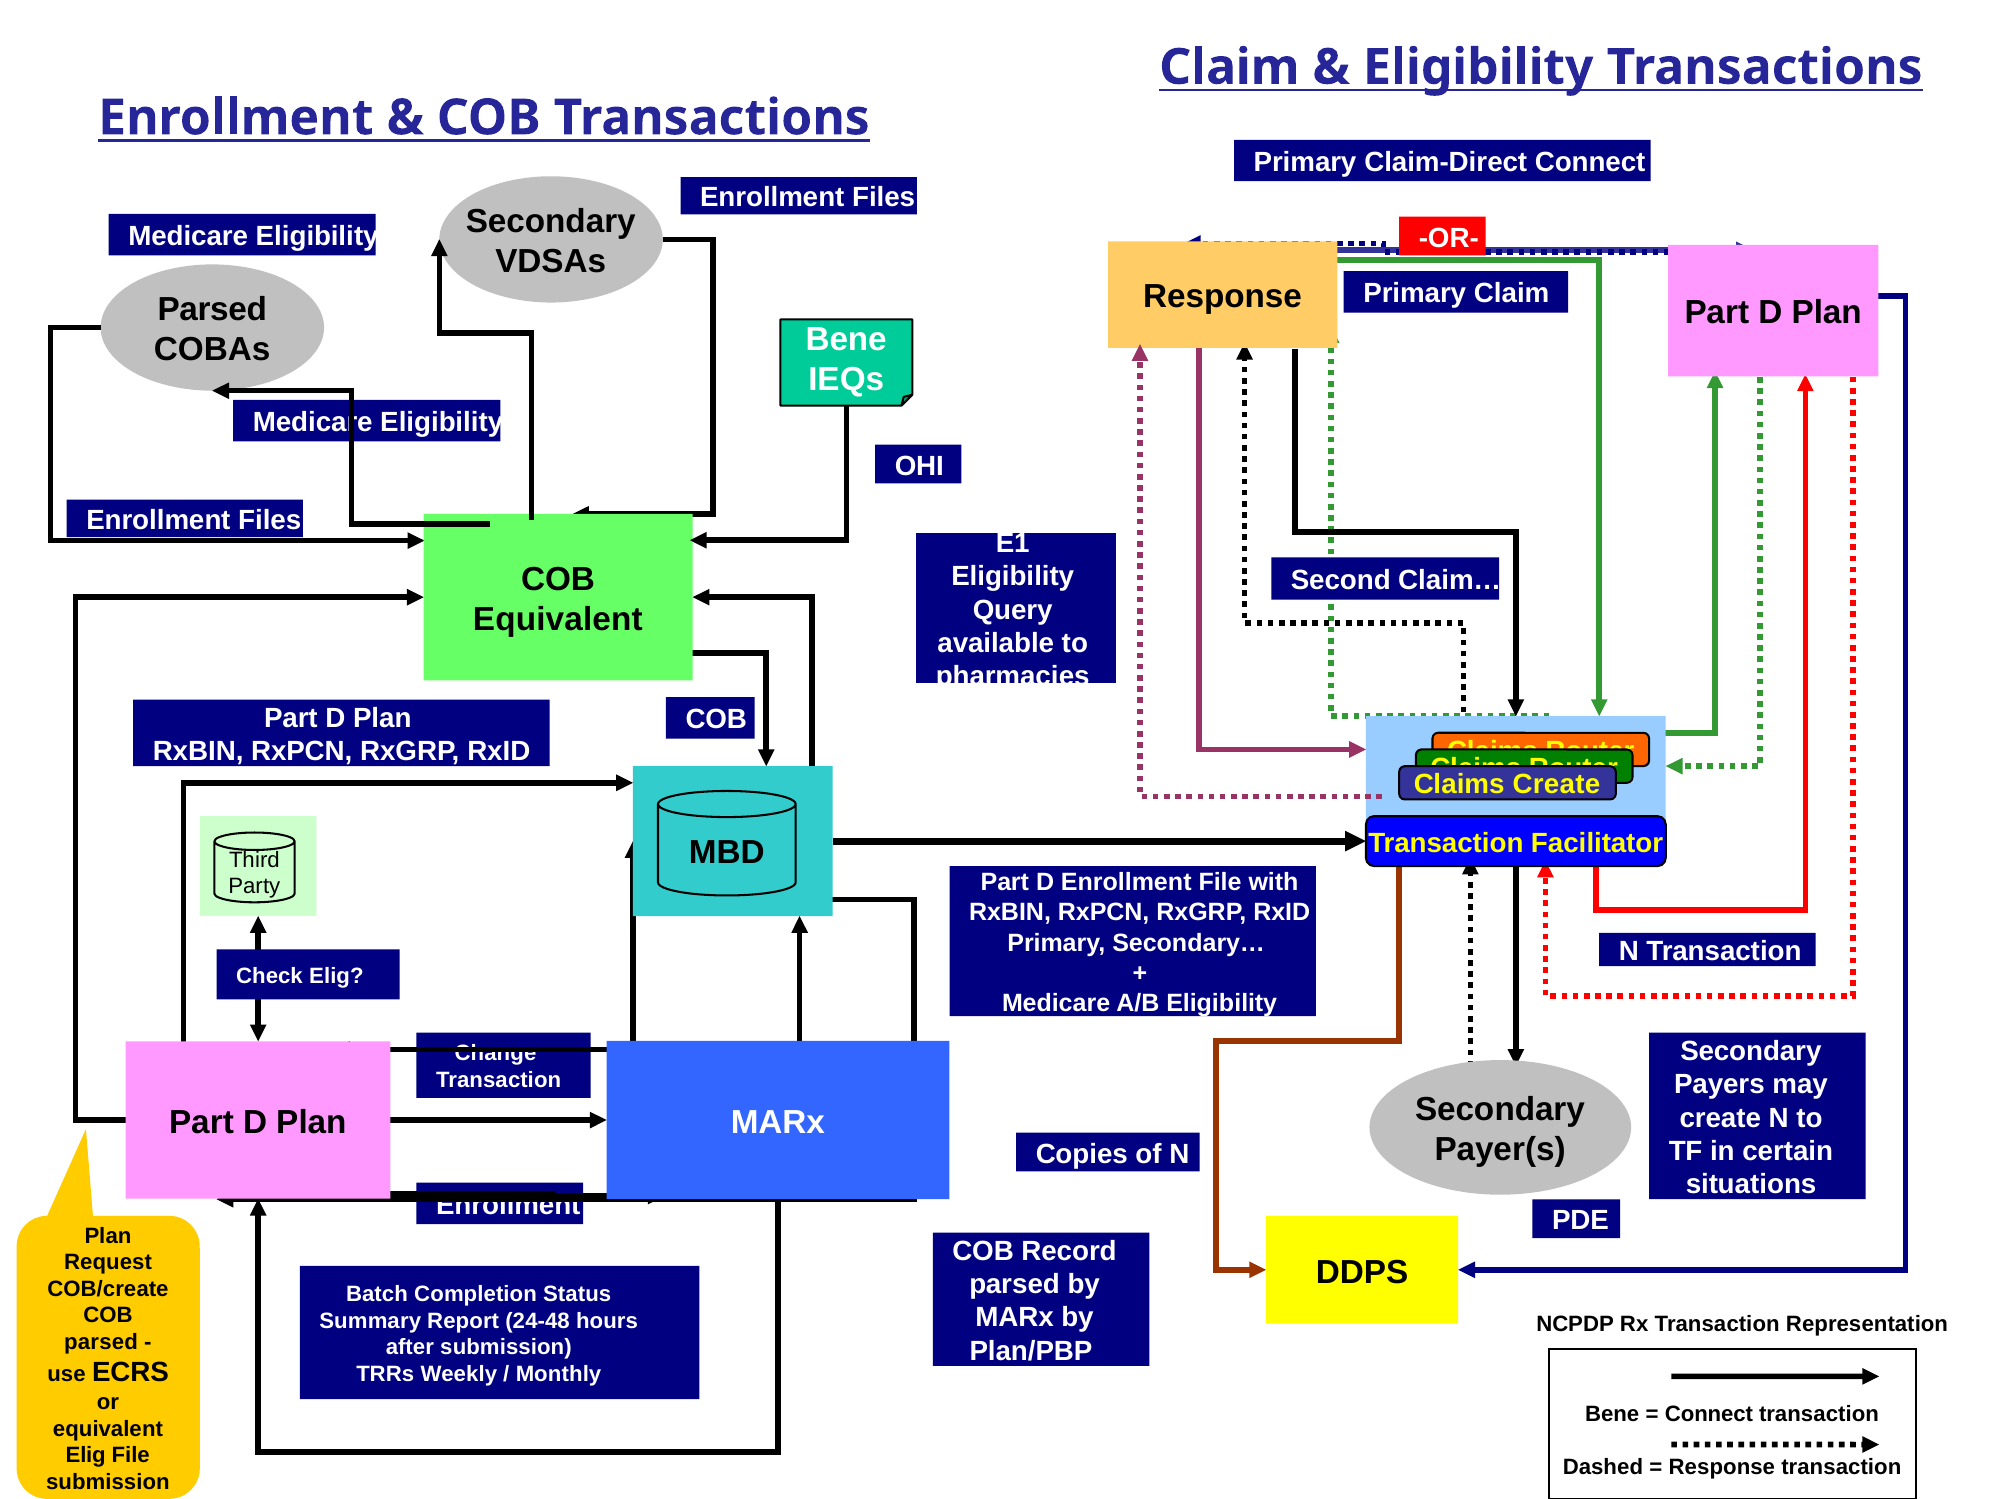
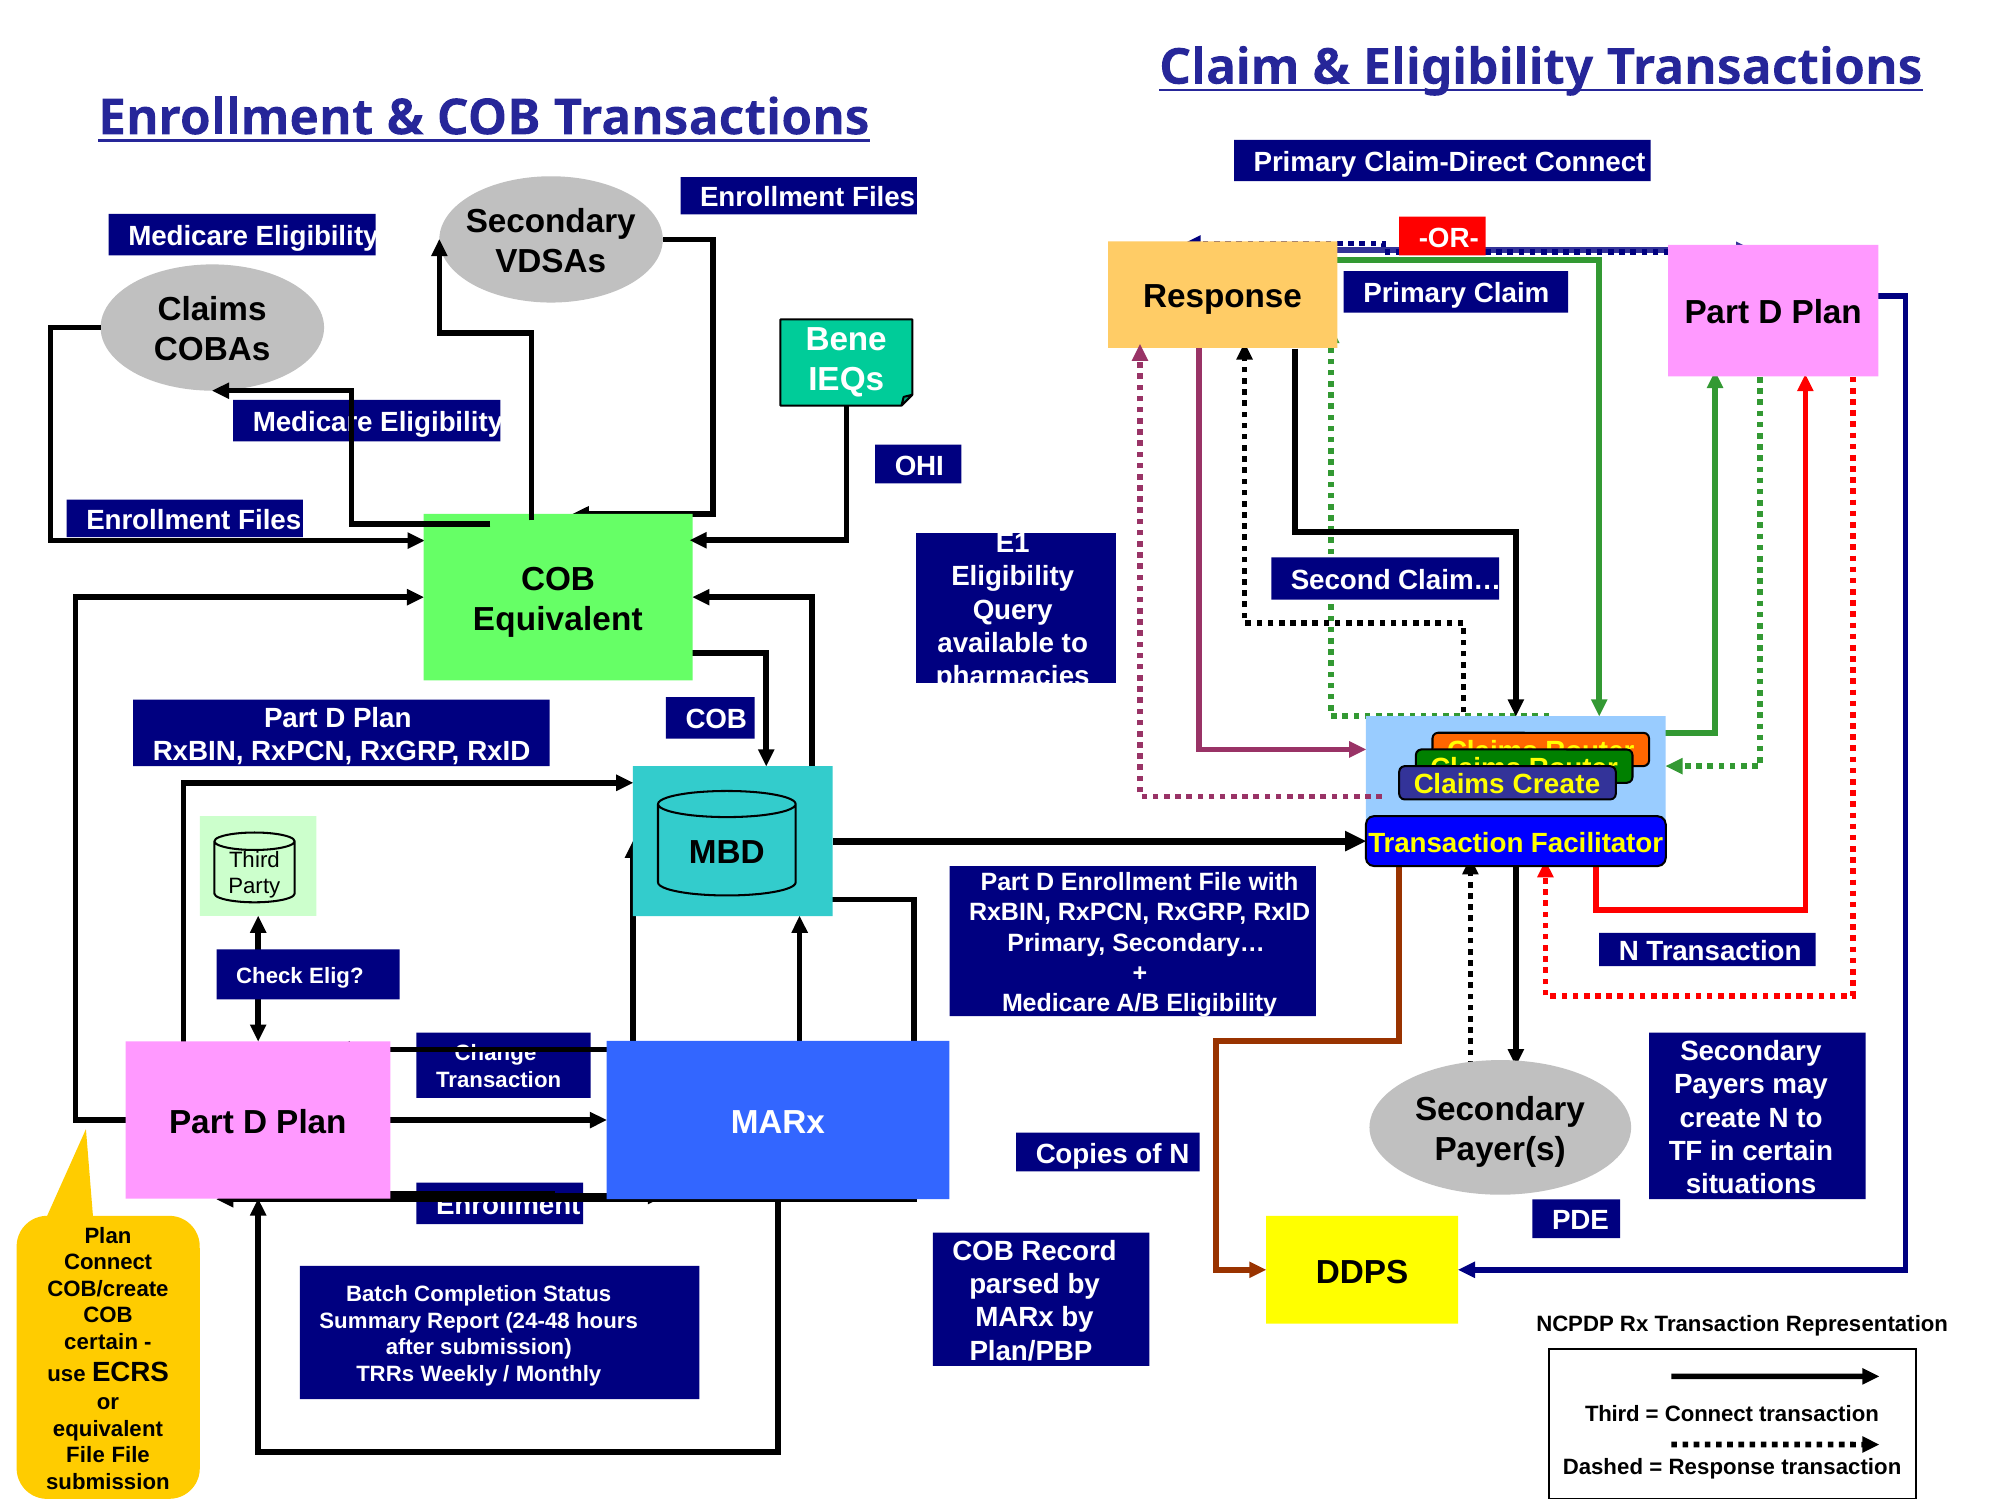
Parsed: Parsed -> Claims (212, 310)
Request: Request -> Connect (108, 1263)
parsed: parsed -> certain (101, 1342)
Bene: Bene -> Third (1612, 1414)
Elig: Elig -> File (85, 1456)
